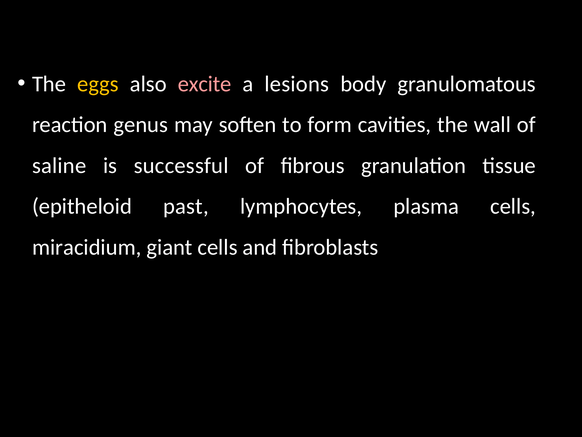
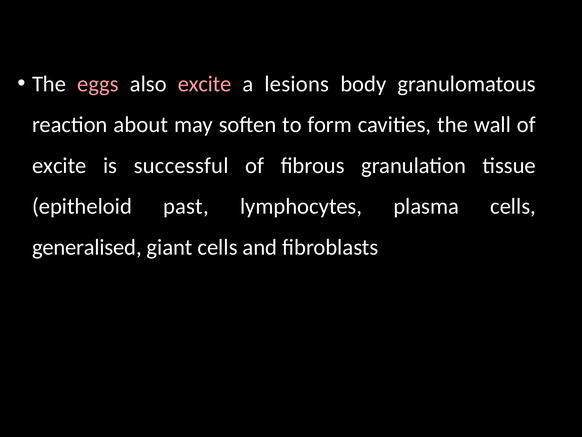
eggs colour: yellow -> pink (98, 84)
genus: genus -> about (141, 125)
saline: saline -> excite (59, 165)
miracidium: miracidium -> generalised (87, 247)
